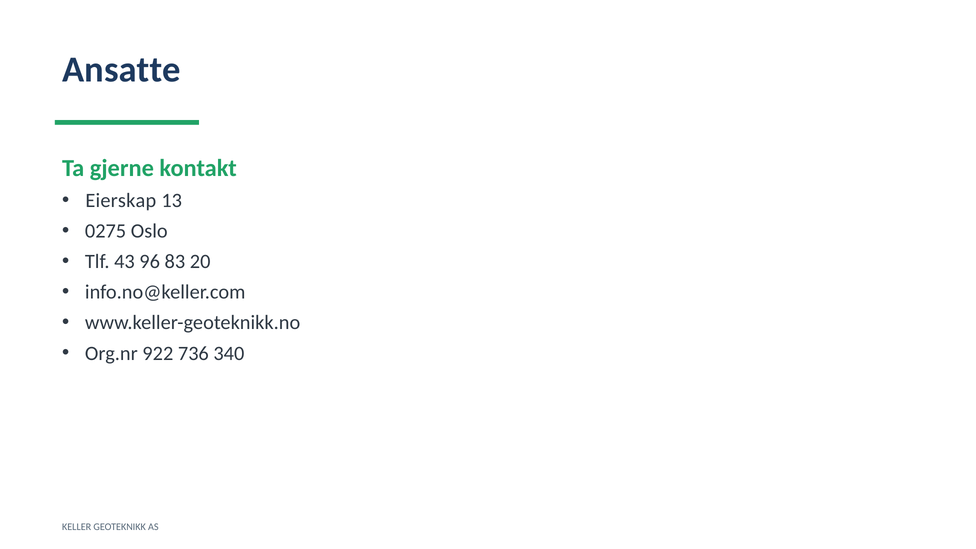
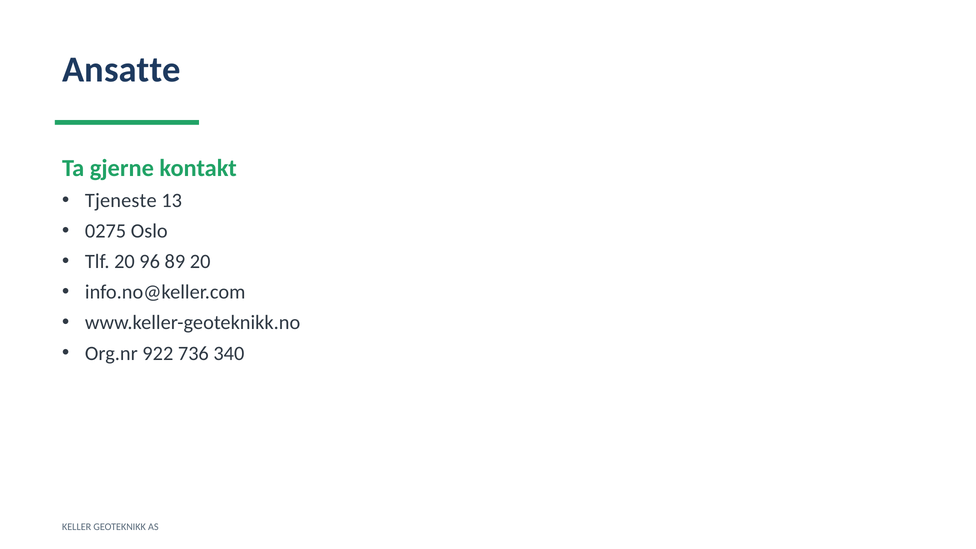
Eierskap: Eierskap -> Tjeneste (121, 201)
Tlf 43: 43 -> 20 (124, 262)
83: 83 -> 89 (175, 262)
